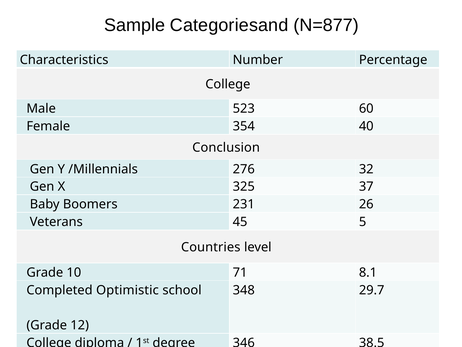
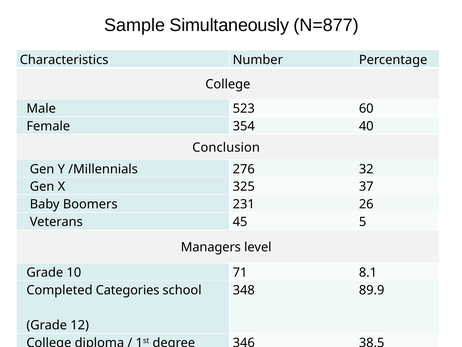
Categoriesand: Categoriesand -> Simultaneously (229, 25)
Countries: Countries -> Managers (211, 247)
Optimistic: Optimistic -> Categories (128, 290)
29.7: 29.7 -> 89.9 (372, 290)
